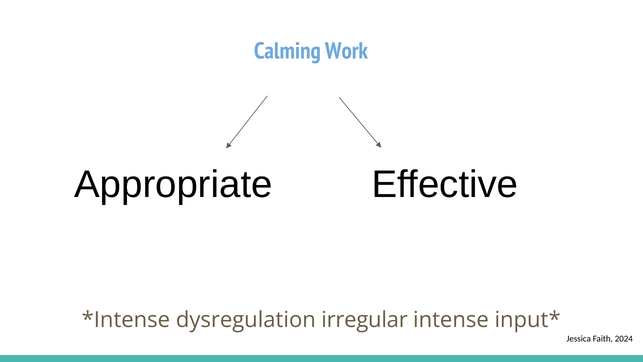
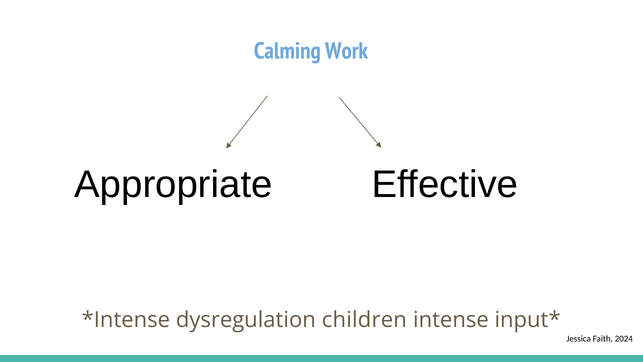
irregular: irregular -> children (364, 320)
